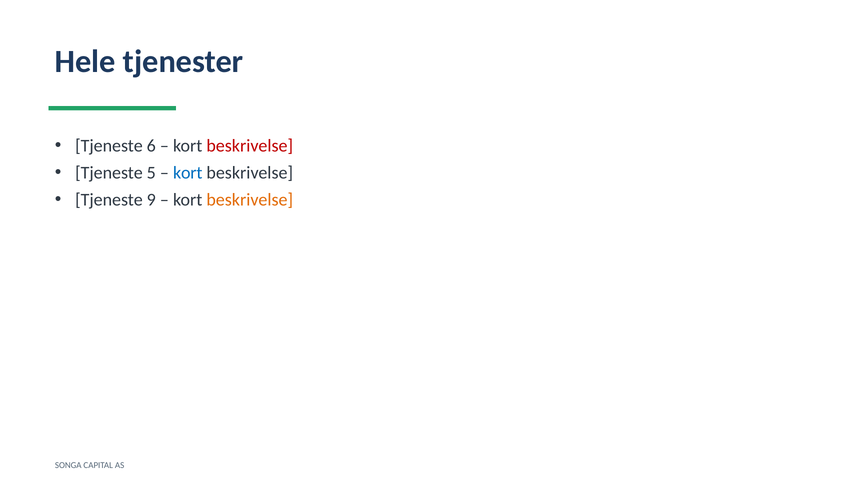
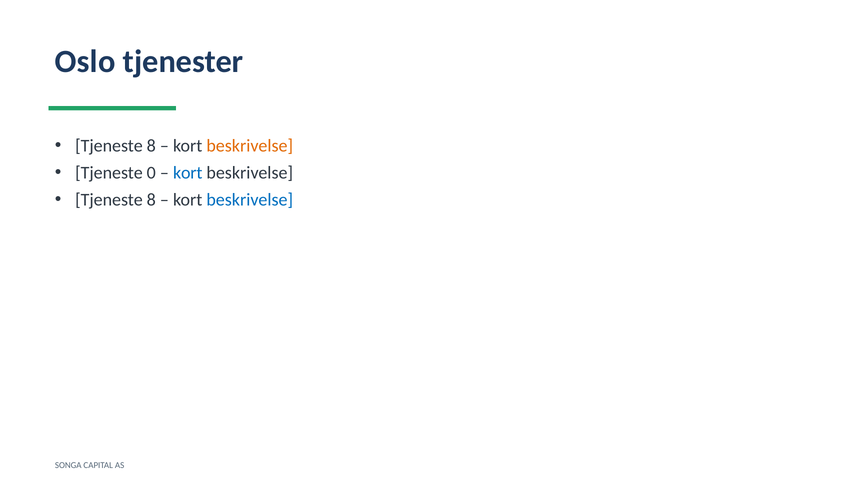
Hele: Hele -> Oslo (85, 62)
6: 6 -> 8 (151, 146)
beskrivelse colour: red -> orange (250, 146)
5: 5 -> 0 (151, 173)
9: 9 -> 8 (151, 200)
beskrivelse colour: orange -> blue (250, 200)
